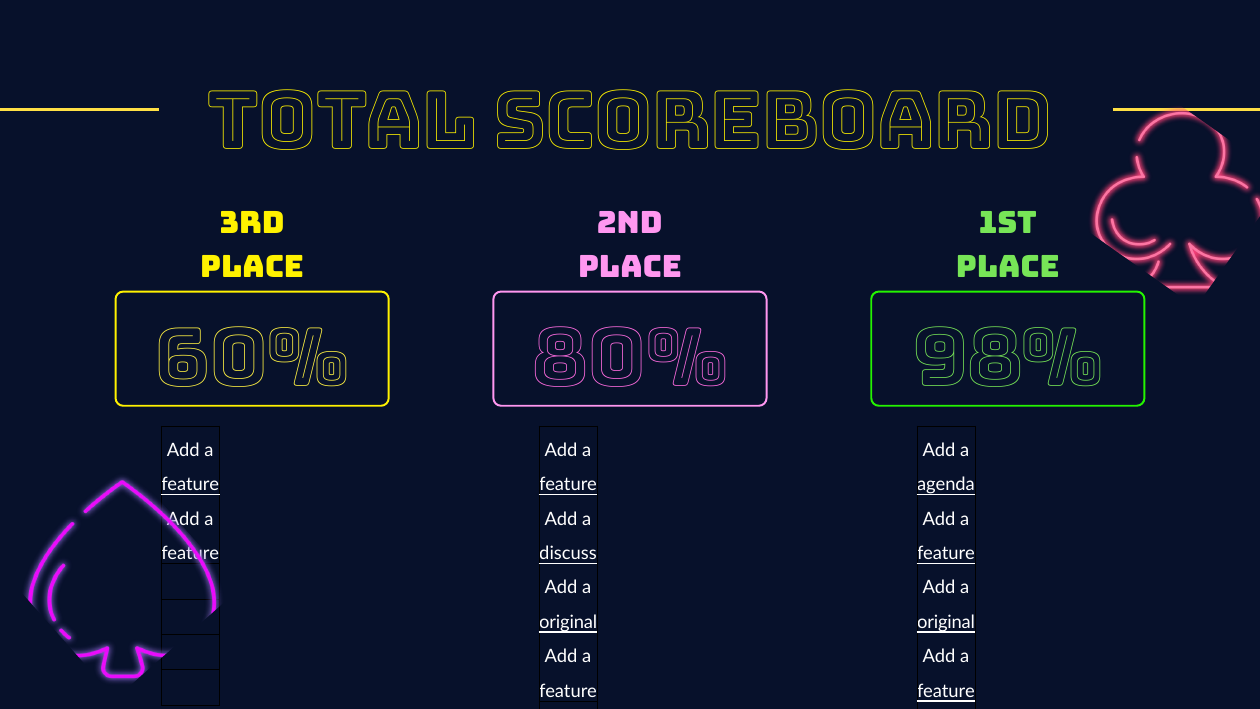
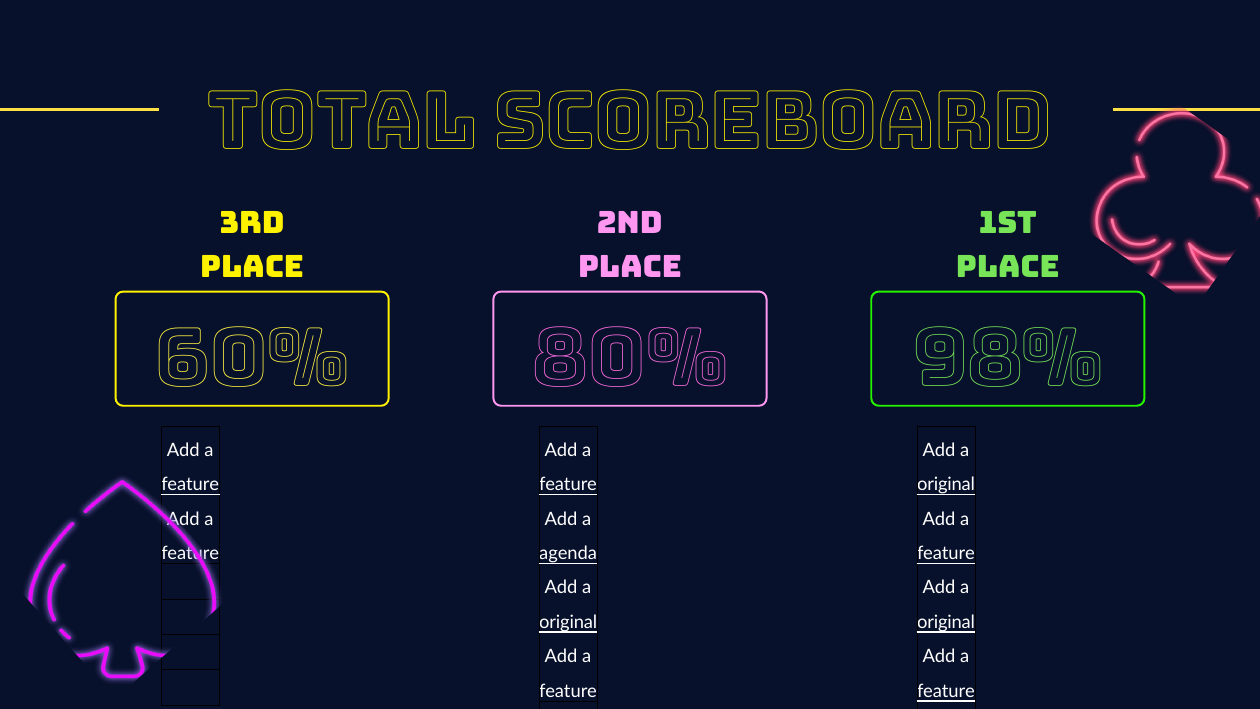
agenda: agenda -> original (946, 484)
discuss: discuss -> agenda (568, 553)
